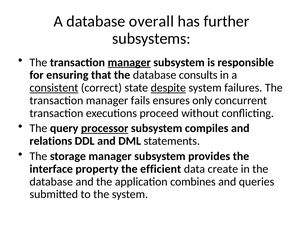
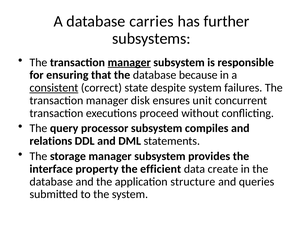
overall: overall -> carries (151, 21)
consults: consults -> because (198, 75)
despite underline: present -> none (168, 88)
fails: fails -> disk (140, 101)
only: only -> unit (202, 101)
processor underline: present -> none (105, 129)
combines: combines -> structure (193, 182)
